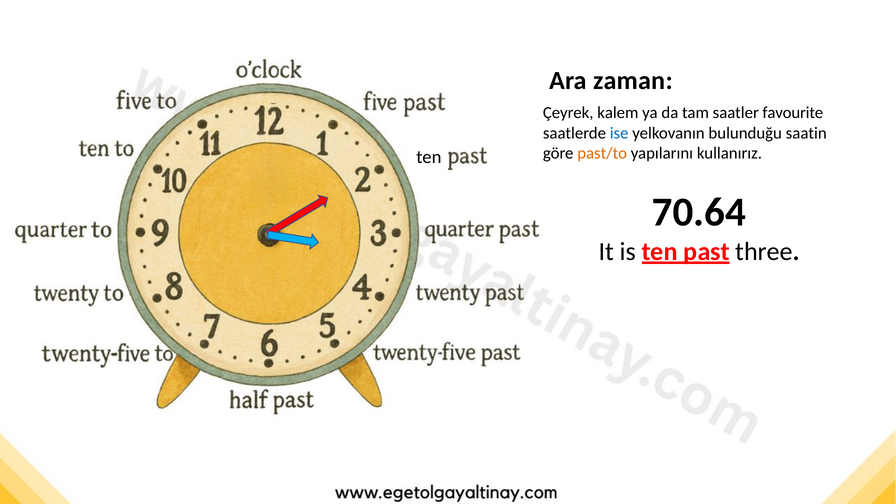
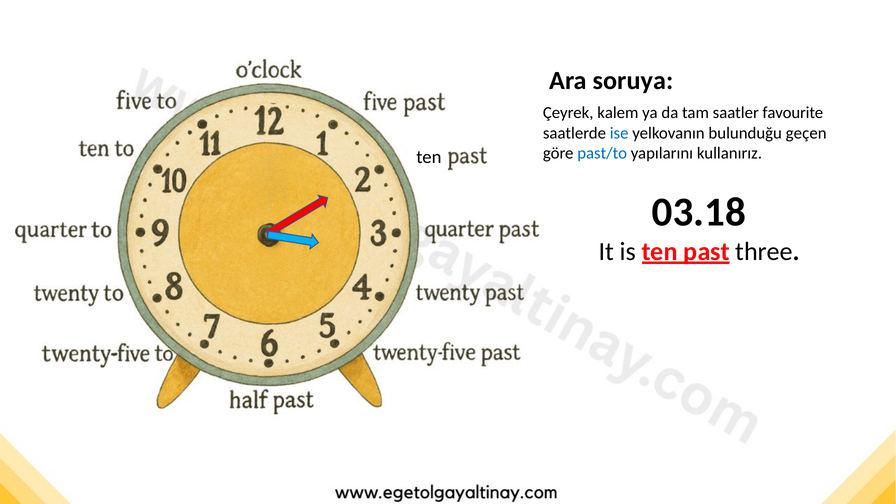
zaman: zaman -> soruya (633, 81)
saatin: saatin -> geçen (806, 133)
past/to colour: orange -> blue (602, 153)
70.64: 70.64 -> 03.18 (699, 212)
